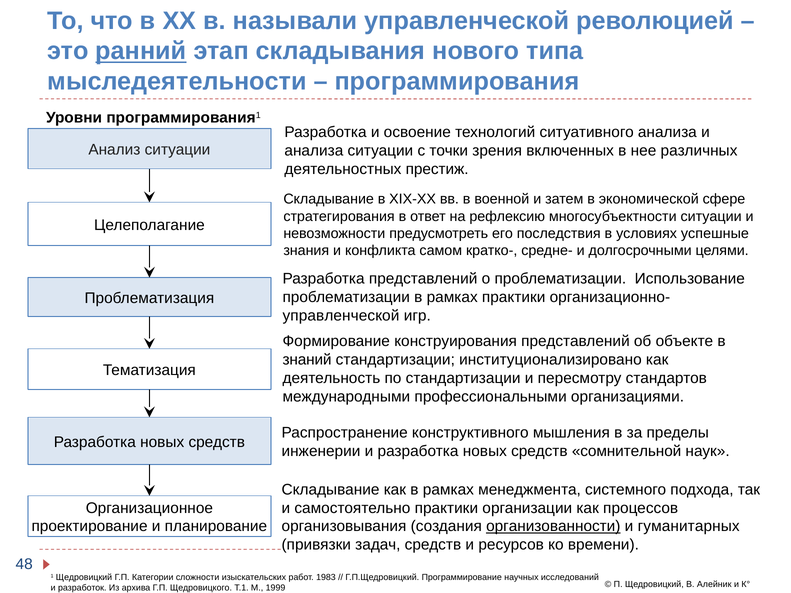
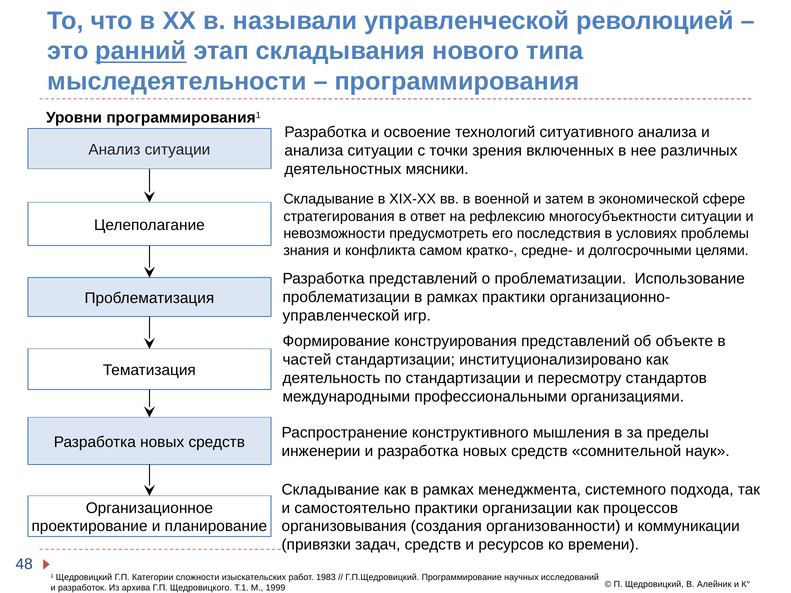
престиж: престиж -> мясники (437, 169)
успешные: успешные -> проблемы (715, 234)
знаний: знаний -> частей (307, 360)
организованности underline: present -> none (553, 527)
гуманитарных: гуманитарных -> коммуникации (689, 527)
